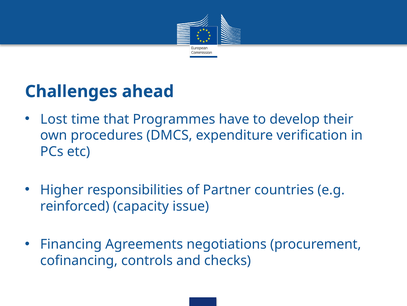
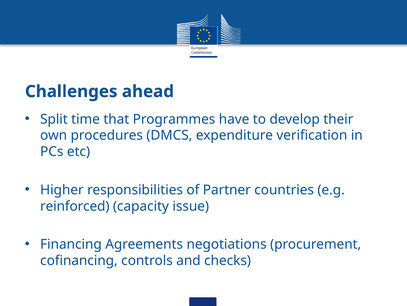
Lost: Lost -> Split (54, 119)
